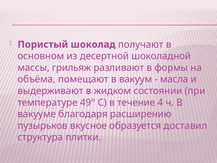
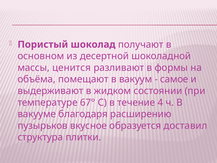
грильяж: грильяж -> ценится (72, 68)
масла: масла -> самое (174, 79)
49°: 49° -> 67° (88, 102)
